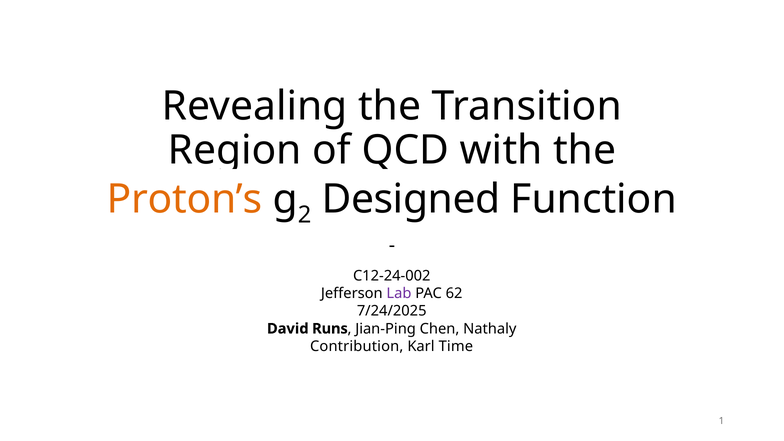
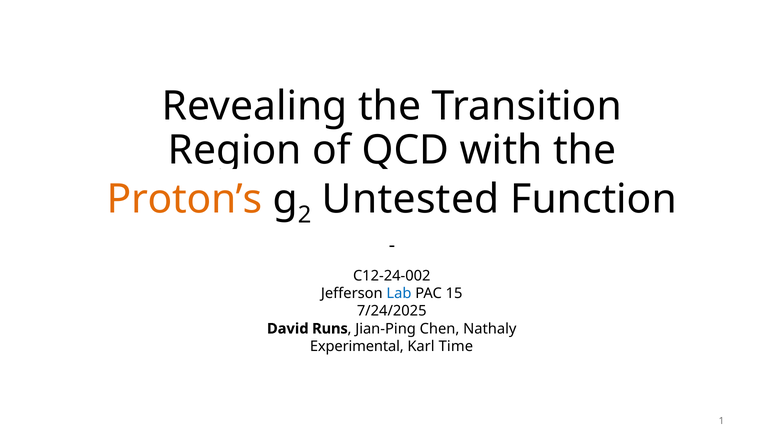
Designed: Designed -> Untested (411, 199)
Lab colour: purple -> blue (399, 293)
62: 62 -> 15 (454, 293)
Contribution: Contribution -> Experimental (357, 346)
